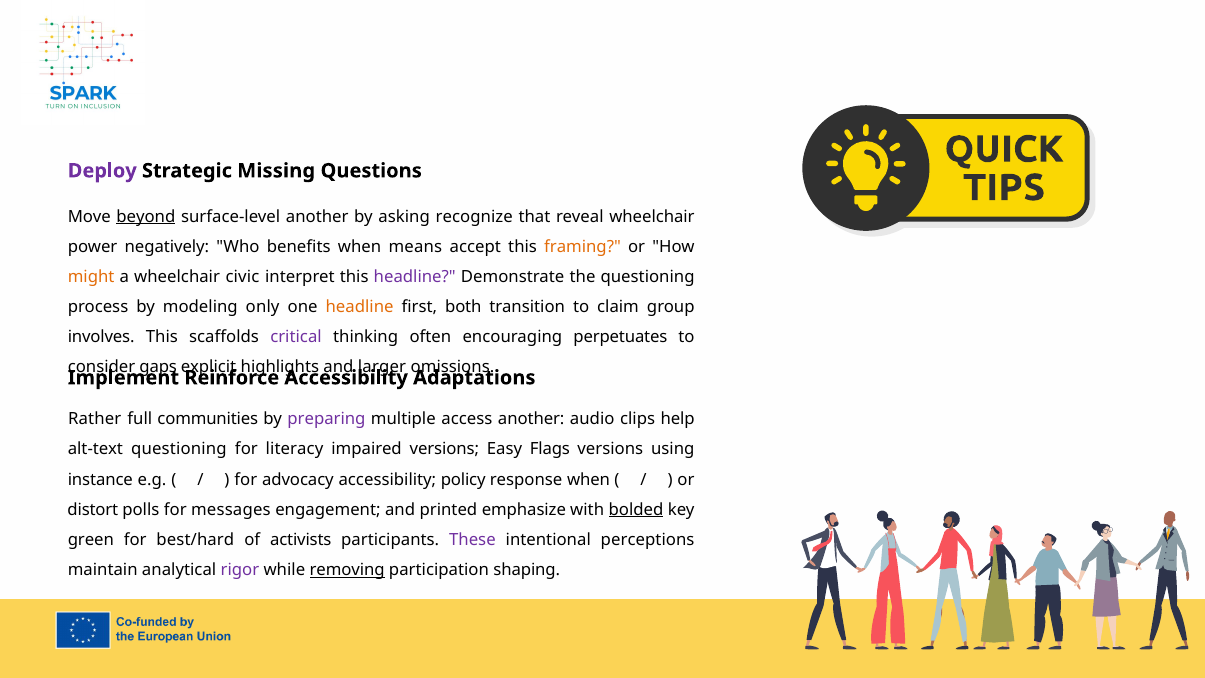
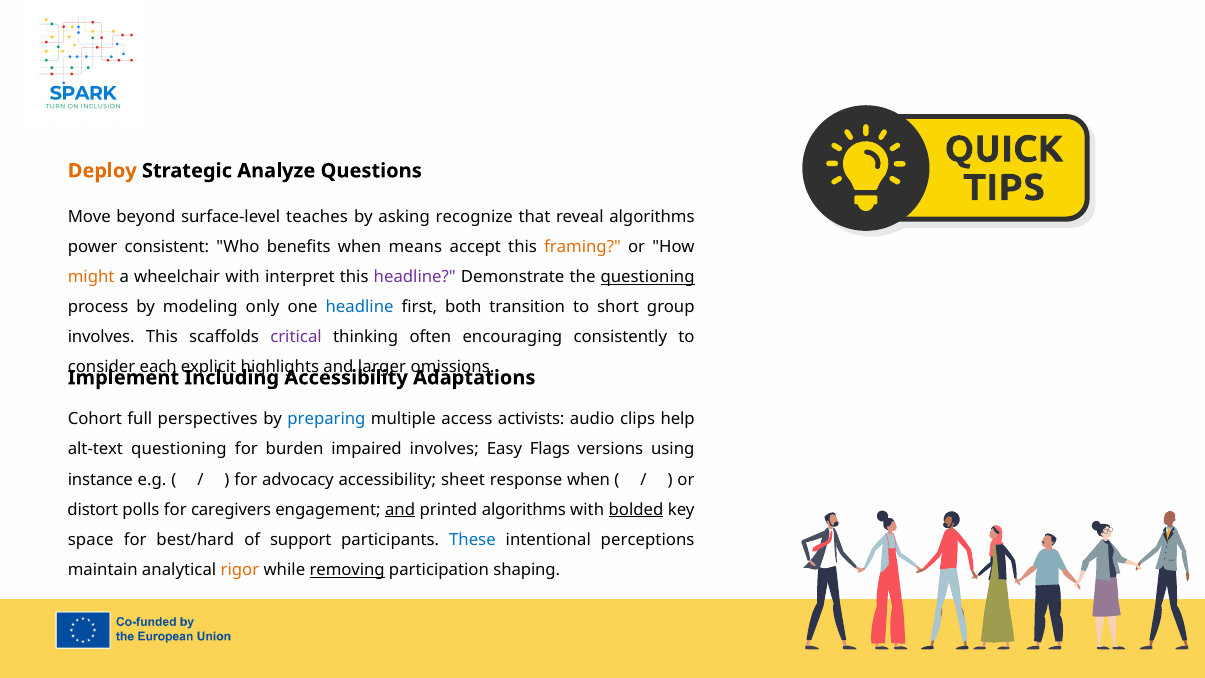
Deploy colour: purple -> orange (102, 171)
Missing: Missing -> Analyze (276, 171)
beyond underline: present -> none (146, 217)
surface-level another: another -> teaches (317, 217)
reveal wheelchair: wheelchair -> algorithms (652, 217)
negatively: negatively -> consistent (167, 247)
wheelchair civic: civic -> with (242, 277)
questioning underline: none -> present (648, 277)
headline colour: orange -> blue (360, 307)
claim: claim -> short (618, 307)
perpetuates: perpetuates -> consistently (620, 337)
gaps: gaps -> each (158, 367)
Reinforce: Reinforce -> Including (232, 378)
Rather: Rather -> Cohort (95, 419)
communities: communities -> perspectives (208, 419)
preparing colour: purple -> blue (326, 419)
access another: another -> activists (531, 419)
literacy: literacy -> burden (295, 449)
impaired versions: versions -> involves (444, 449)
policy: policy -> sheet (463, 479)
messages: messages -> caregivers (231, 510)
and underline: none -> present (400, 510)
printed emphasize: emphasize -> algorithms (524, 510)
green: green -> space (91, 540)
activists: activists -> support (301, 540)
These colour: purple -> blue (472, 540)
rigor colour: purple -> orange (240, 570)
